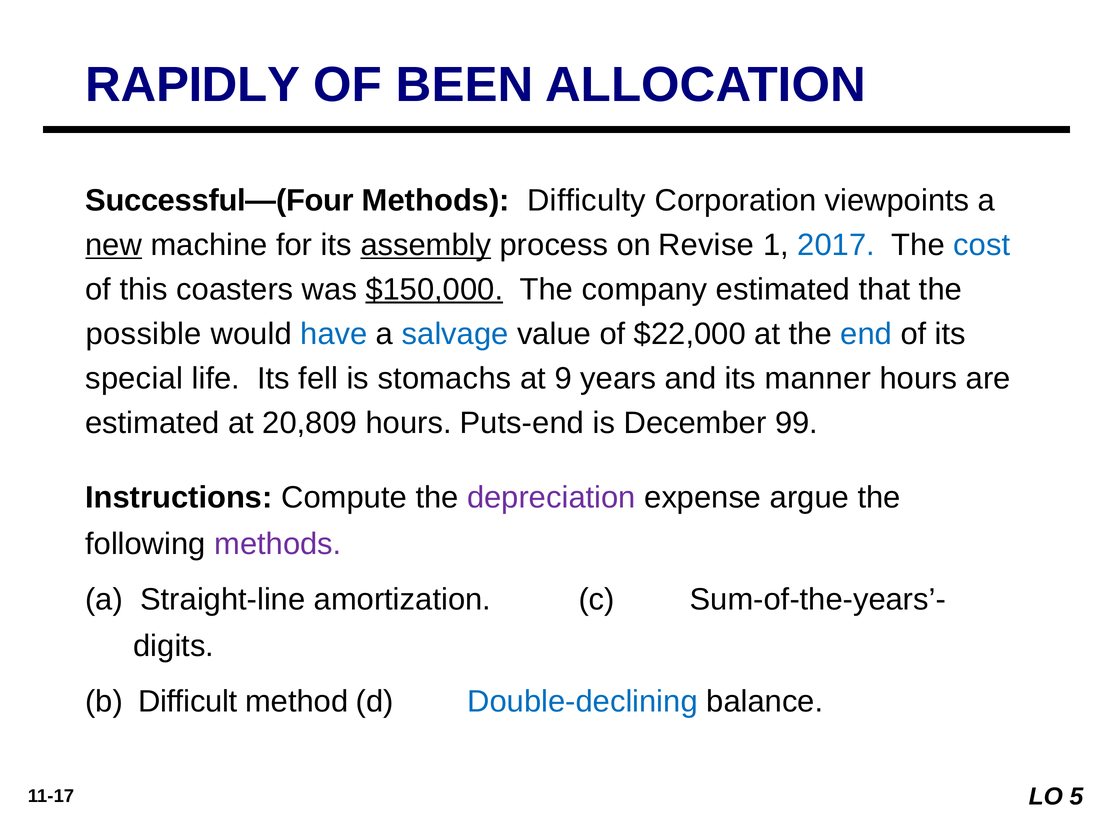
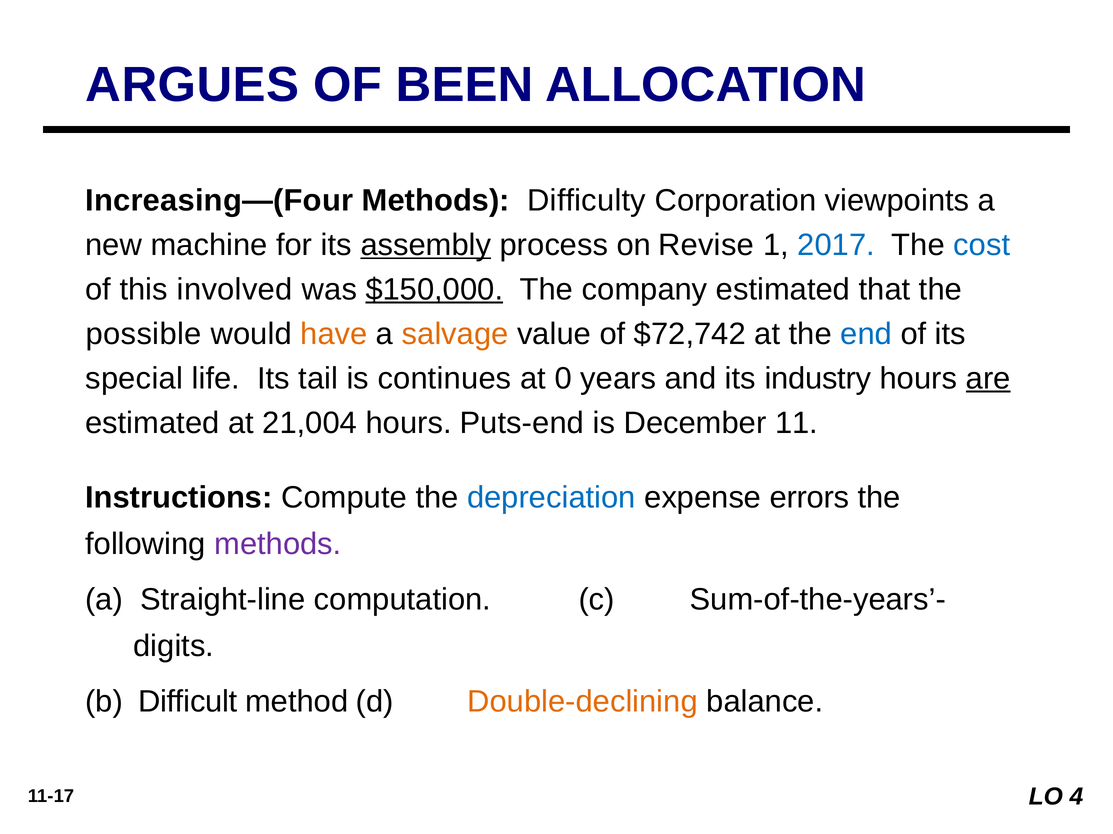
RAPIDLY: RAPIDLY -> ARGUES (192, 85)
Successful—(Four: Successful—(Four -> Increasing—(Four (219, 201)
new underline: present -> none (114, 245)
coasters: coasters -> involved (235, 290)
have colour: blue -> orange (334, 334)
salvage colour: blue -> orange (455, 334)
$22,000: $22,000 -> $72,742 (690, 334)
fell: fell -> tail (318, 379)
stomachs: stomachs -> continues (445, 379)
9: 9 -> 0 (563, 379)
manner: manner -> industry (818, 379)
are underline: none -> present (988, 379)
20,809: 20,809 -> 21,004 (310, 423)
99: 99 -> 11 (797, 423)
depreciation colour: purple -> blue (551, 498)
argue: argue -> errors (810, 498)
amortization: amortization -> computation (402, 600)
Double-declining colour: blue -> orange (583, 702)
5: 5 -> 4 (1076, 797)
